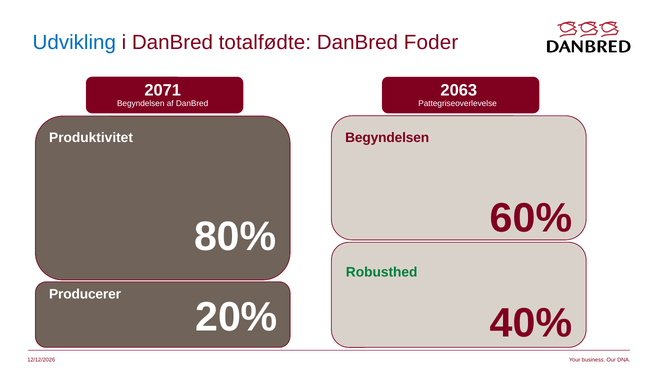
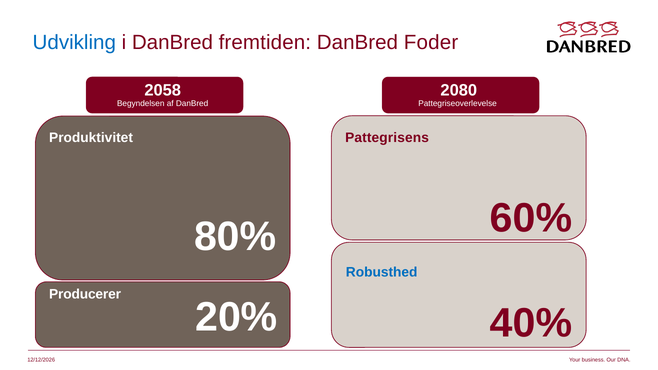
totalfødte: totalfødte -> fremtiden (265, 42)
2071: 2071 -> 2058 (163, 90)
2063: 2063 -> 2080 (459, 90)
Begyndelsen: Begyndelsen -> Pattegrisens (387, 138)
Robusthed colour: green -> blue (382, 272)
